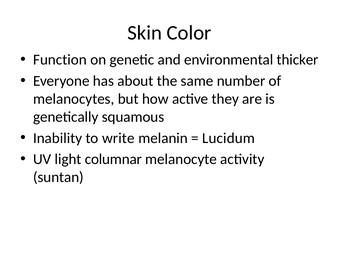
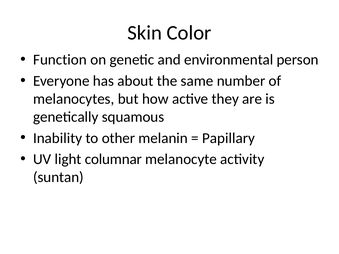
thicker: thicker -> person (298, 60)
write: write -> other (118, 138)
Lucidum: Lucidum -> Papillary (229, 138)
